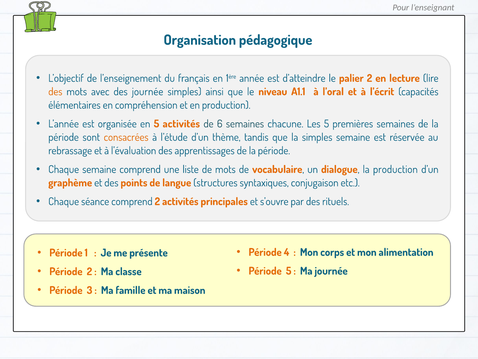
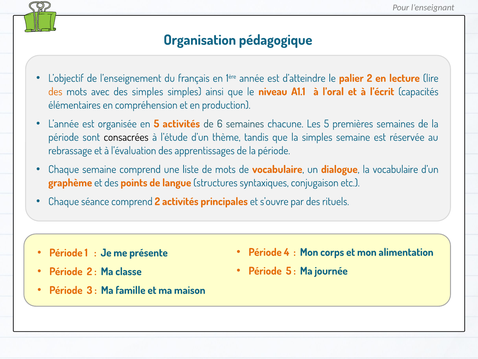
des journée: journée -> simples (148, 92)
consacrées colour: orange -> black (126, 137)
la production: production -> vocabulaire (395, 169)
